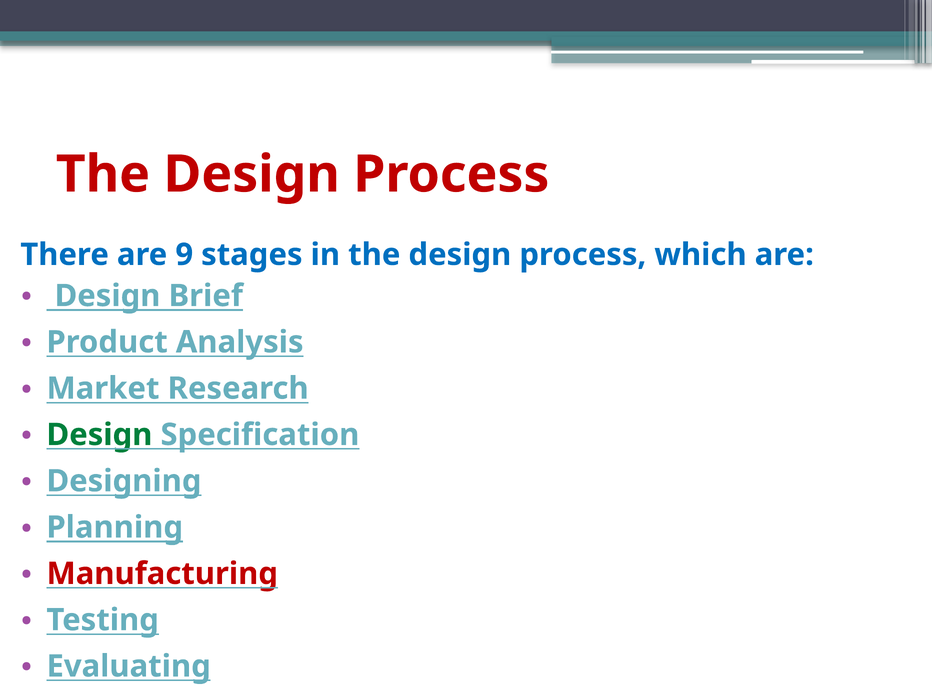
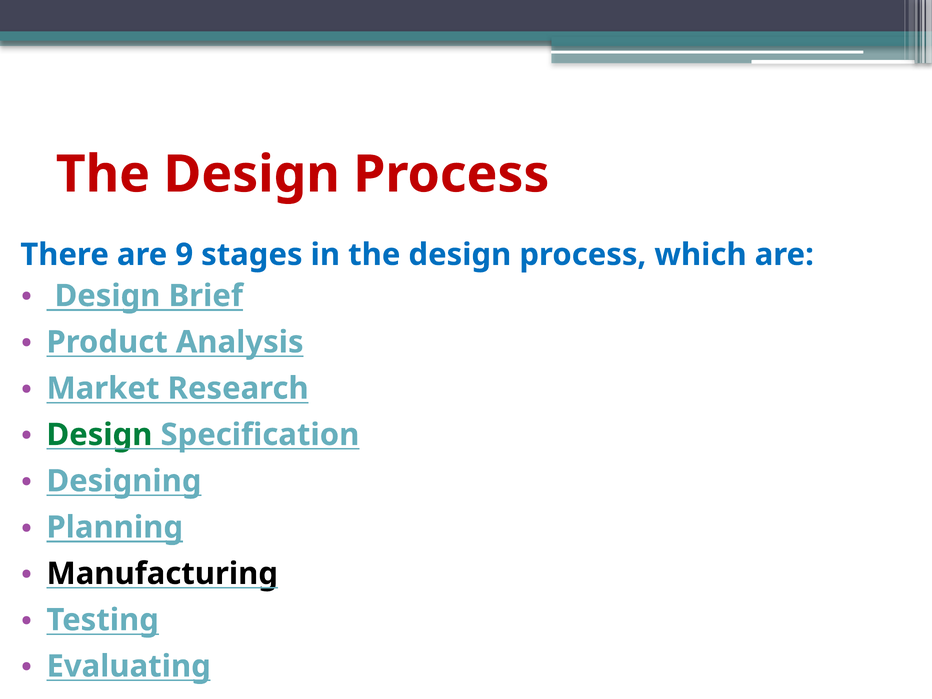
Manufacturing colour: red -> black (162, 574)
